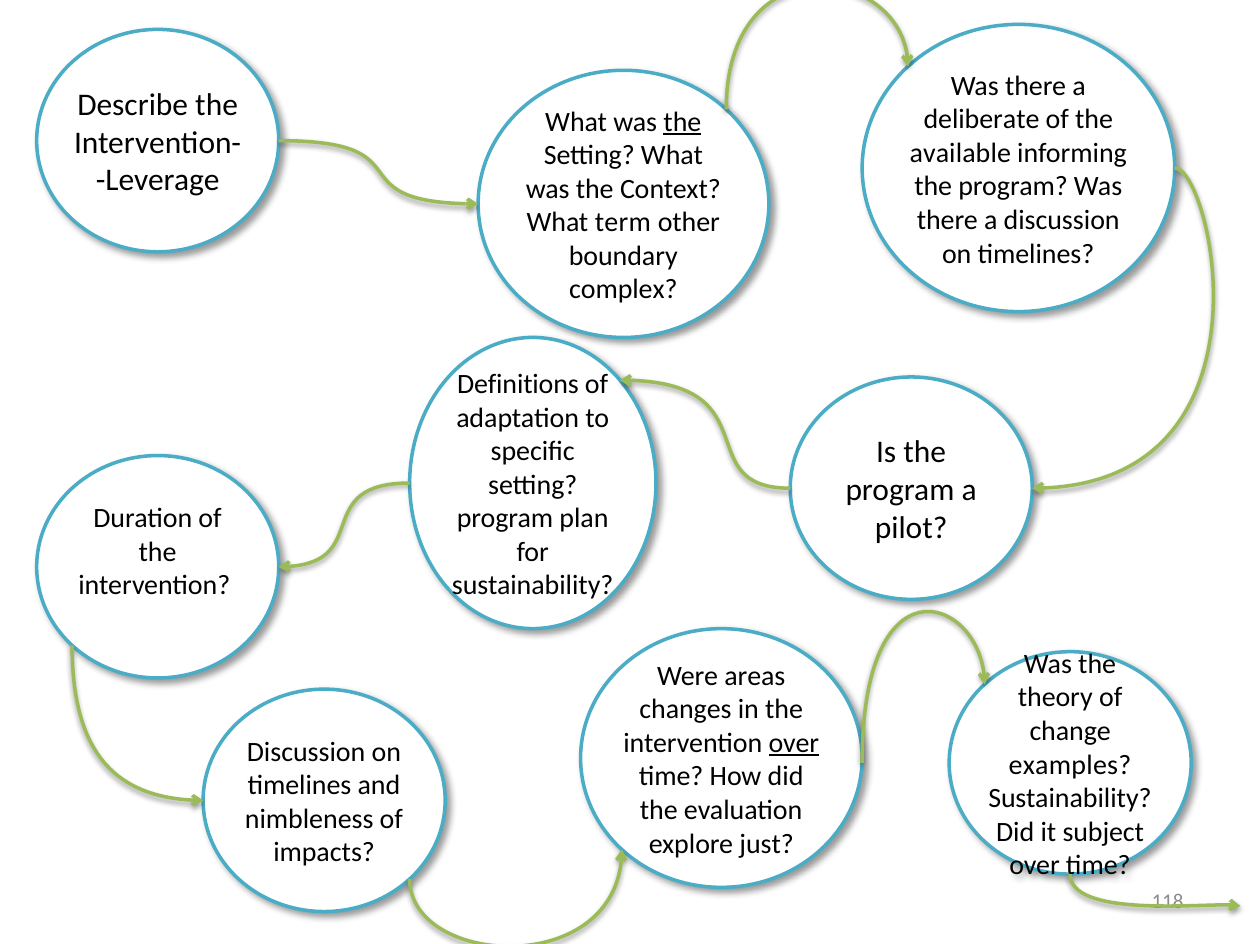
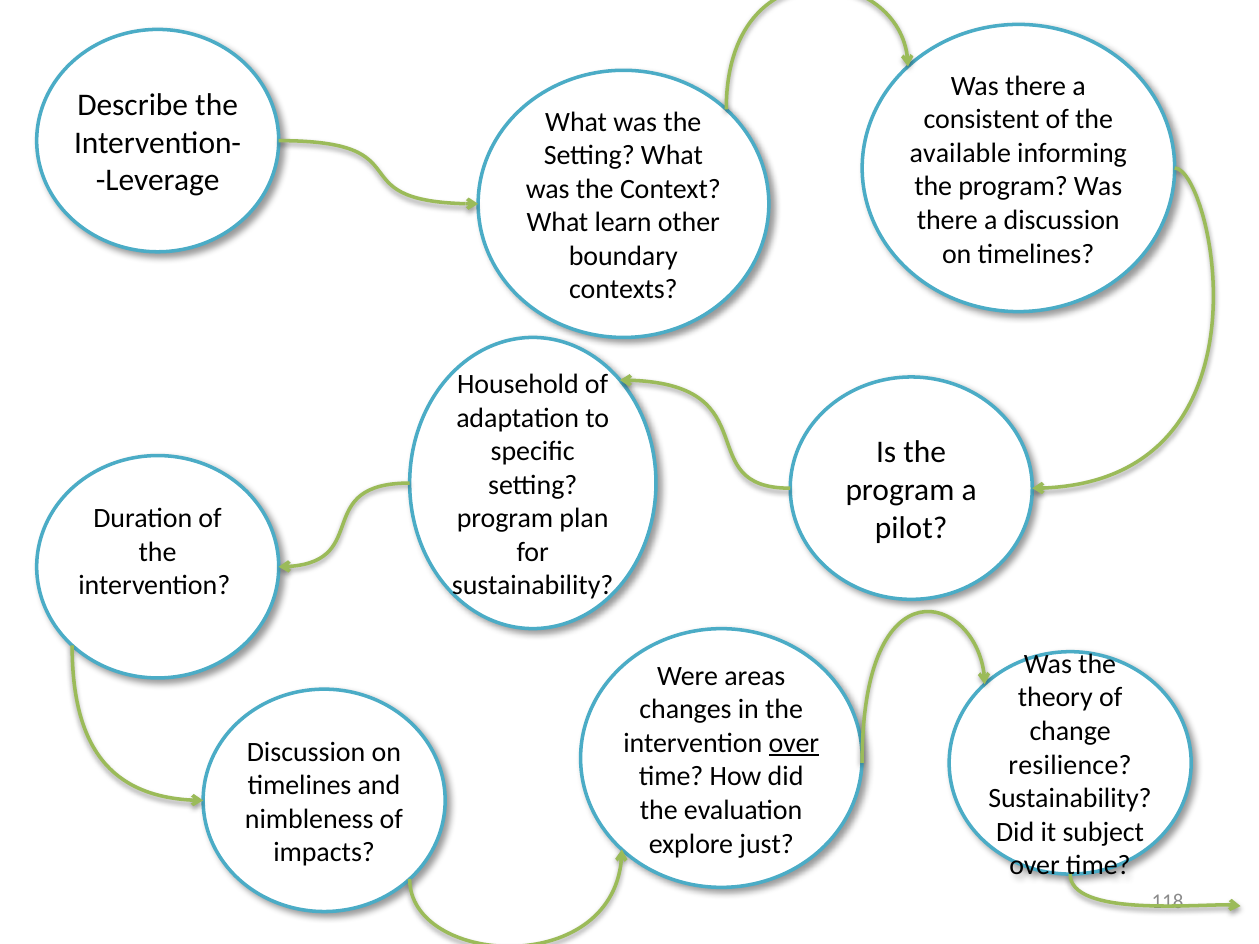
deliberate: deliberate -> consistent (982, 120)
the underline: present -> none (682, 122)
term: term -> learn (623, 223)
complex: complex -> contexts (623, 290)
Definitions: Definitions -> Household (518, 384)
examples: examples -> resilience (1070, 765)
